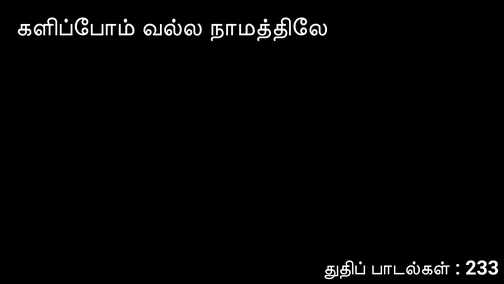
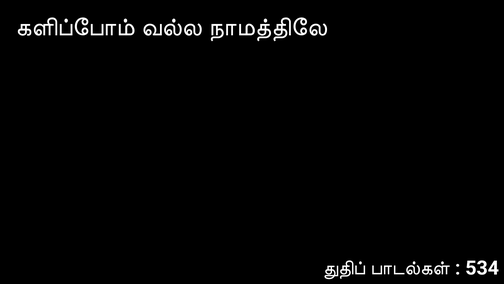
233: 233 -> 534 (482, 268)
